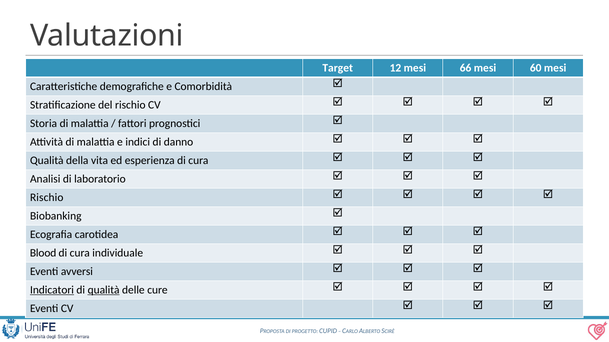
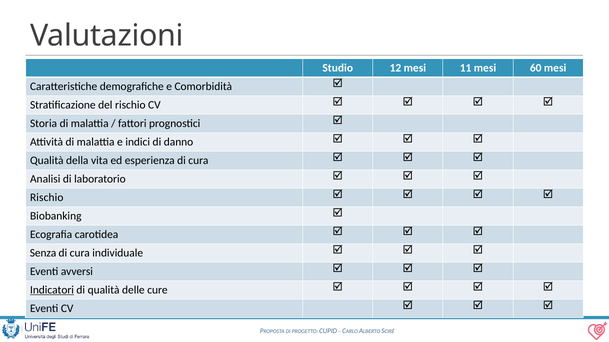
Target: Target -> Studio (338, 68)
66: 66 -> 11 (466, 68)
Blood: Blood -> Senza (43, 253)
qualità underline: present -> none (104, 290)
